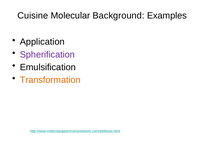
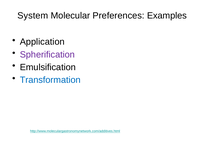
Cuisine: Cuisine -> System (33, 16)
Background: Background -> Preferences (119, 16)
Transformation colour: orange -> blue (50, 80)
